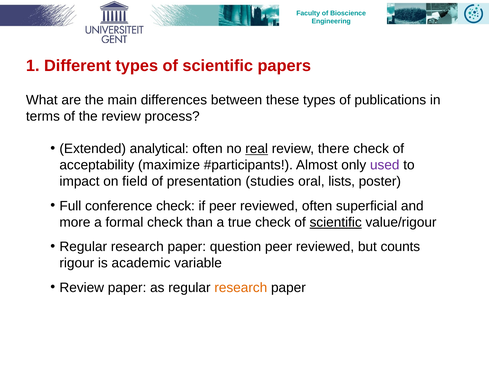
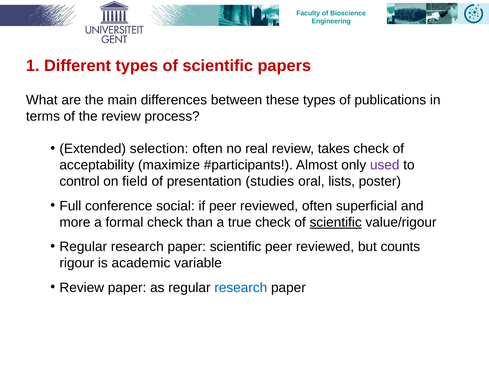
analytical: analytical -> selection (159, 149)
real underline: present -> none (257, 149)
there: there -> takes (334, 149)
impact: impact -> control (80, 181)
conference check: check -> social (175, 206)
paper question: question -> scientific (236, 247)
research colour: orange -> blue (241, 287)
